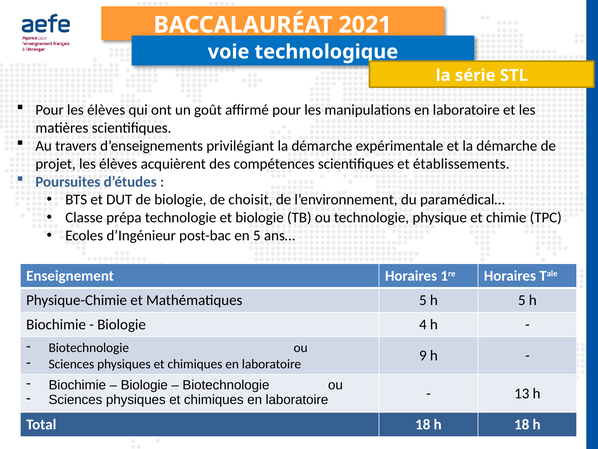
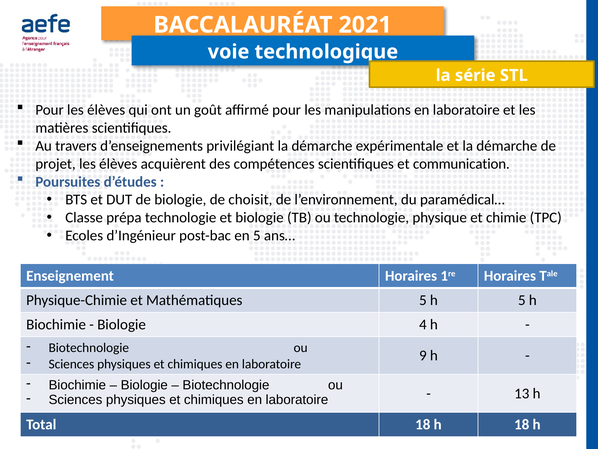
établissements: établissements -> communication (461, 164)
